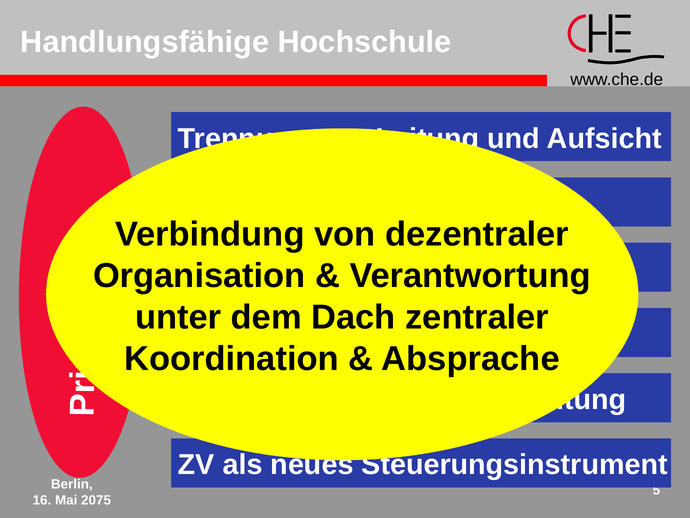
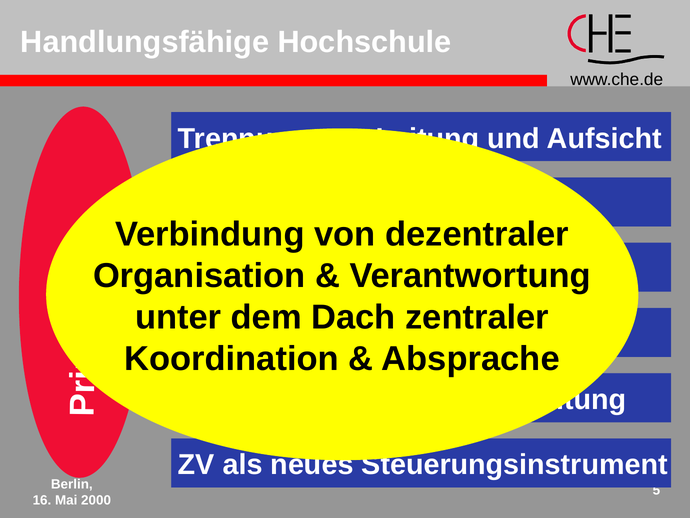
2075: 2075 -> 2000 (96, 500)
